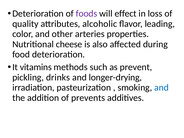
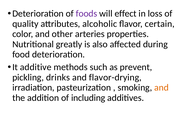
leading: leading -> certain (160, 24)
cheese: cheese -> greatly (69, 44)
vitamins: vitamins -> additive (36, 67)
longer-drying: longer-drying -> flavor-drying (115, 77)
and colour: blue -> orange (162, 88)
prevents: prevents -> including (88, 98)
